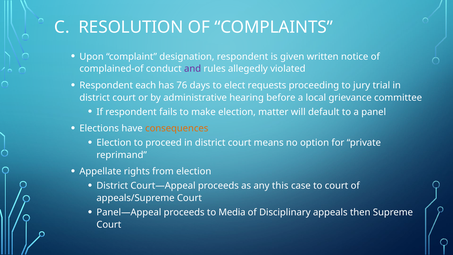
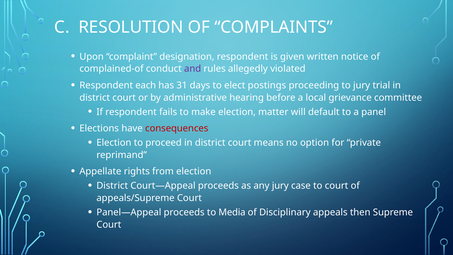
76: 76 -> 31 (182, 85)
requests: requests -> postings (267, 85)
consequences colour: orange -> red (177, 128)
any this: this -> jury (280, 186)
